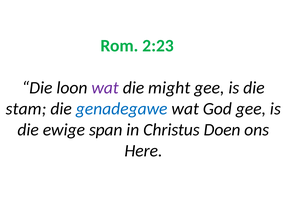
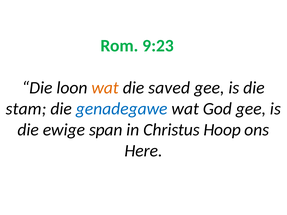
2:23: 2:23 -> 9:23 (158, 46)
wat colour: purple -> orange (105, 88)
might: might -> saved (169, 88)
Doen: Doen -> Hoop (222, 130)
